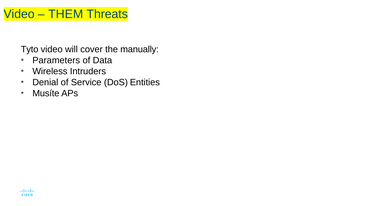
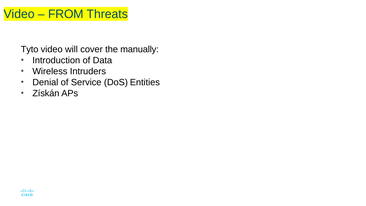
THEM: THEM -> FROM (66, 14)
Parameters: Parameters -> Introduction (56, 60)
Musíte: Musíte -> Získán (46, 93)
